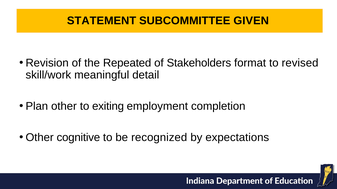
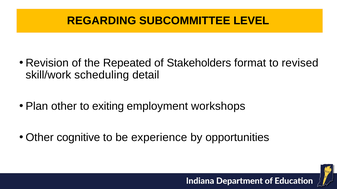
STATEMENT: STATEMENT -> REGARDING (102, 21)
GIVEN: GIVEN -> LEVEL (251, 21)
meaningful: meaningful -> scheduling (102, 75)
completion: completion -> workshops (218, 106)
recognized: recognized -> experience (159, 138)
expectations: expectations -> opportunities (237, 138)
